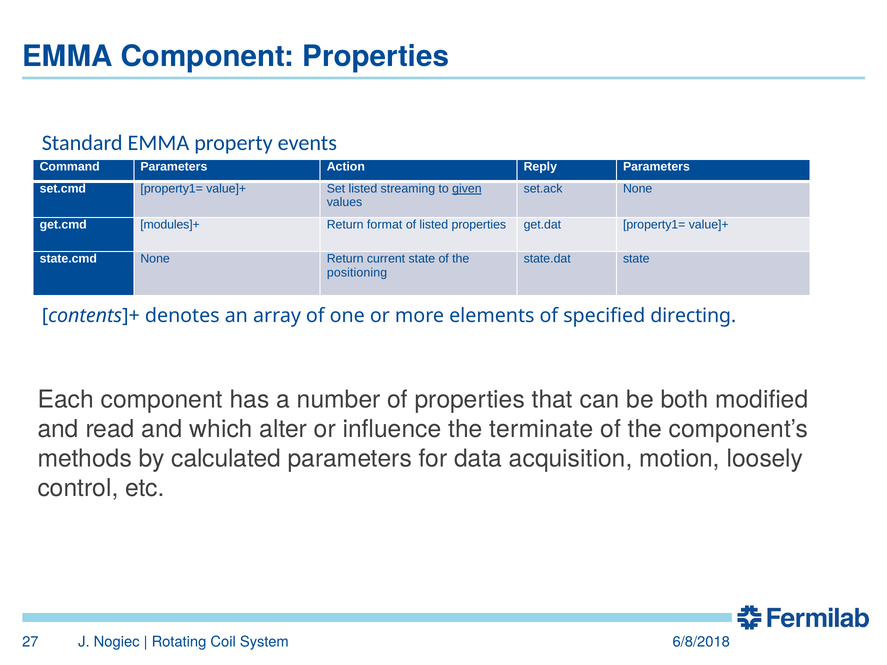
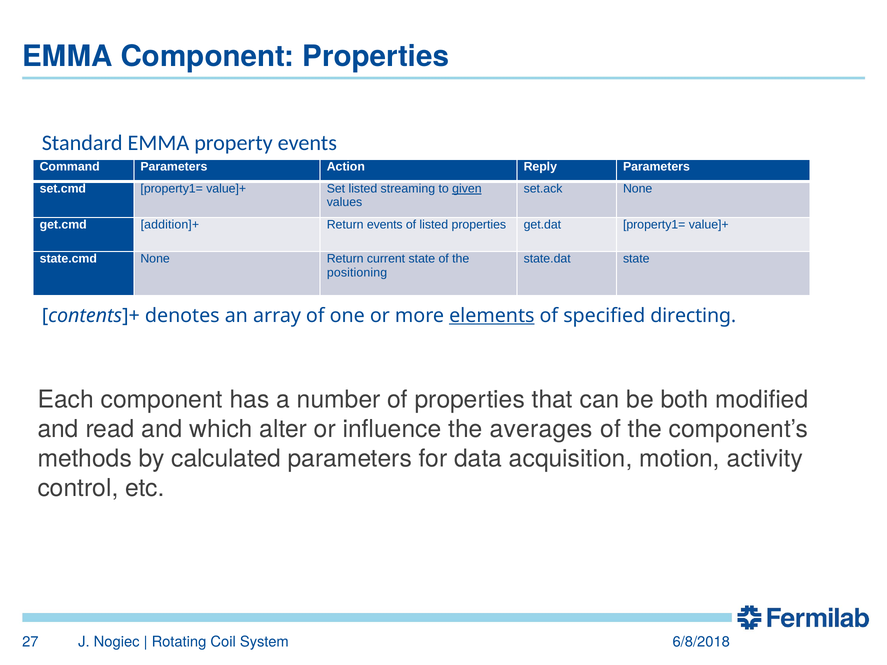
modules]+: modules]+ -> addition]+ (170, 225)
Return format: format -> events (385, 225)
elements underline: none -> present (492, 316)
terminate: terminate -> averages (541, 429)
loosely: loosely -> activity (765, 459)
